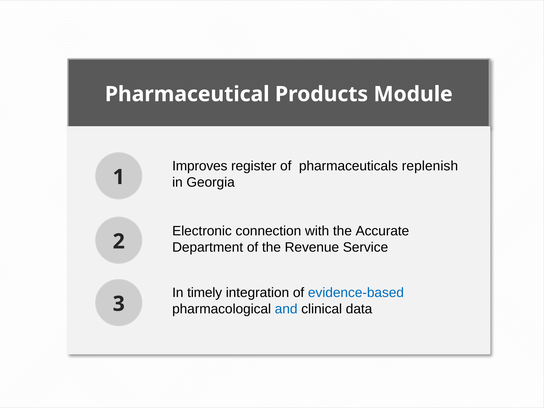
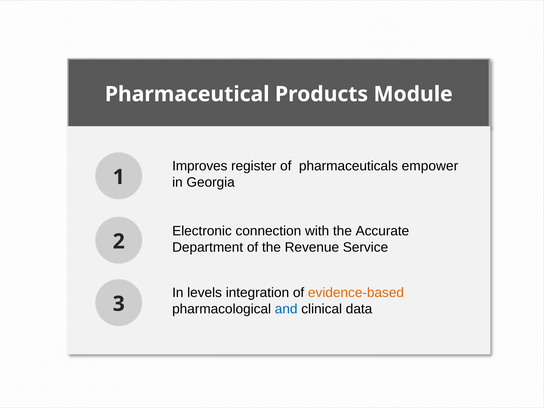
replenish: replenish -> empower (430, 166)
timely: timely -> levels (205, 293)
evidence-based colour: blue -> orange (356, 293)
